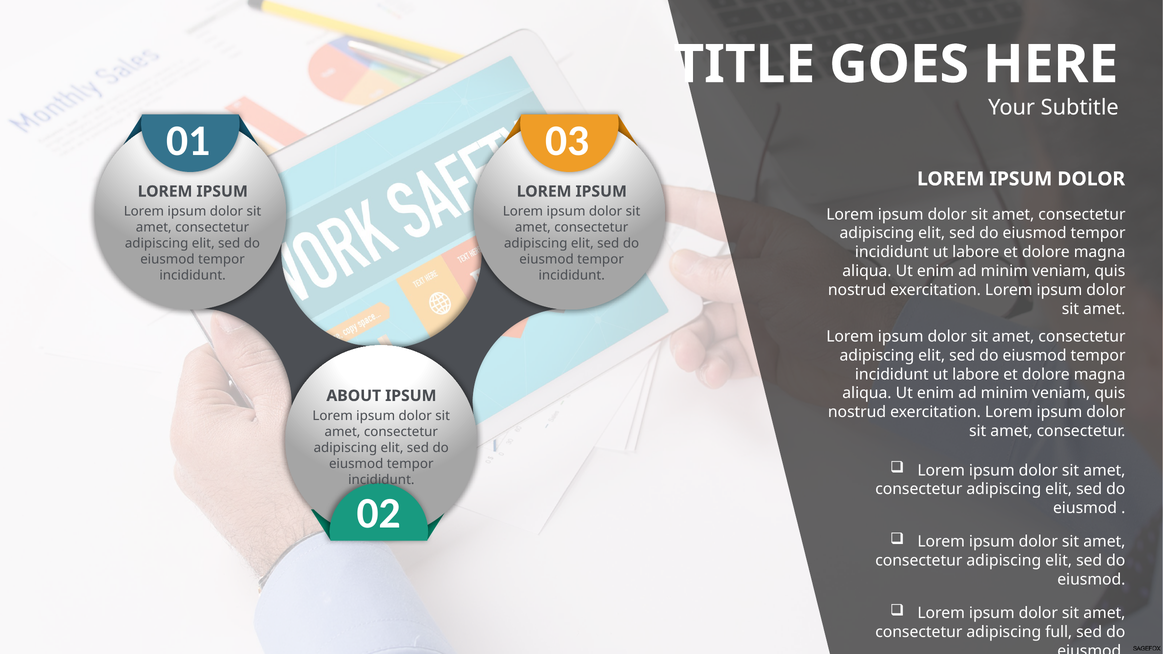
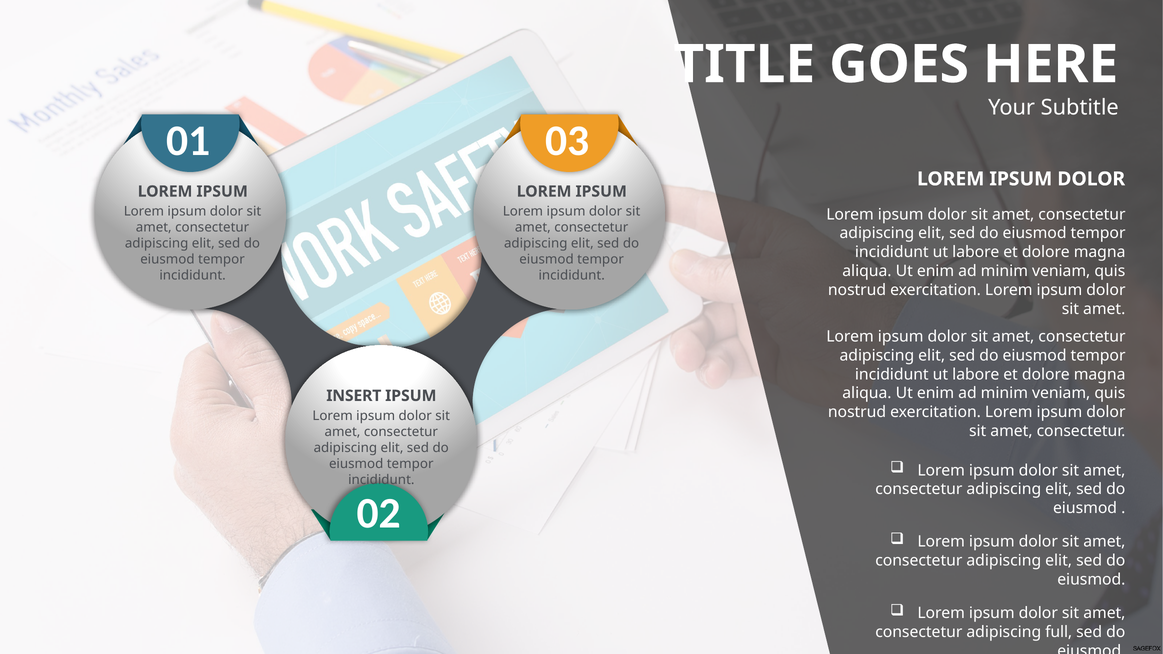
ABOUT: ABOUT -> INSERT (354, 396)
